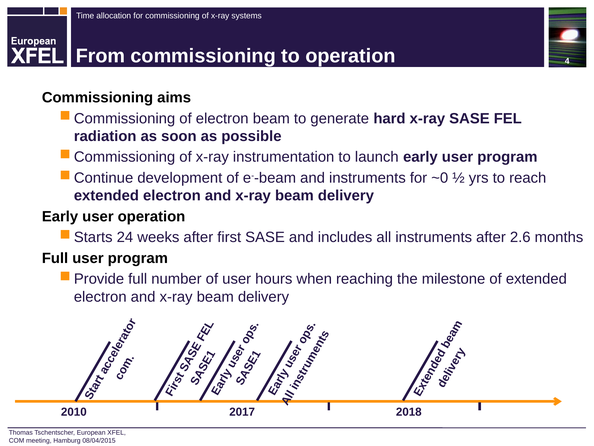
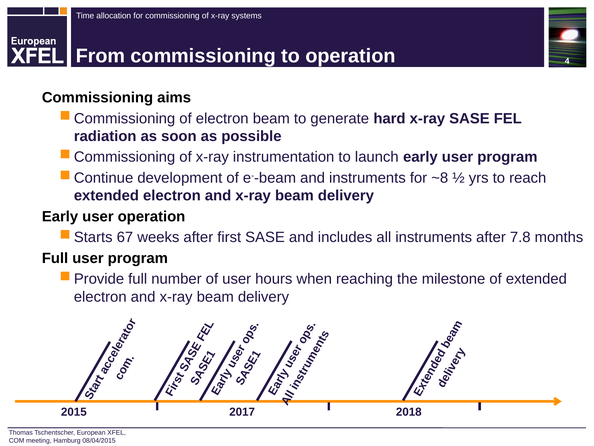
~0: ~0 -> ~8 (440, 178)
24: 24 -> 67 (125, 237)
2.6: 2.6 -> 7.8 (520, 237)
2010: 2010 -> 2015 (74, 412)
